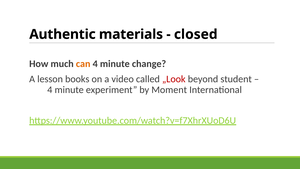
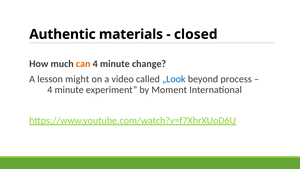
books: books -> might (77, 79)
„Look colour: red -> blue (174, 79)
student: student -> process (236, 79)
